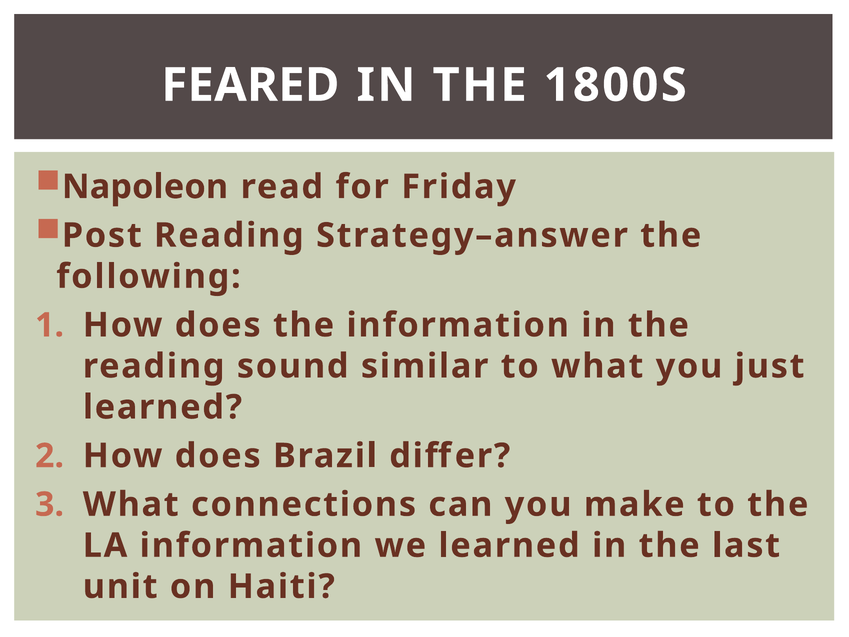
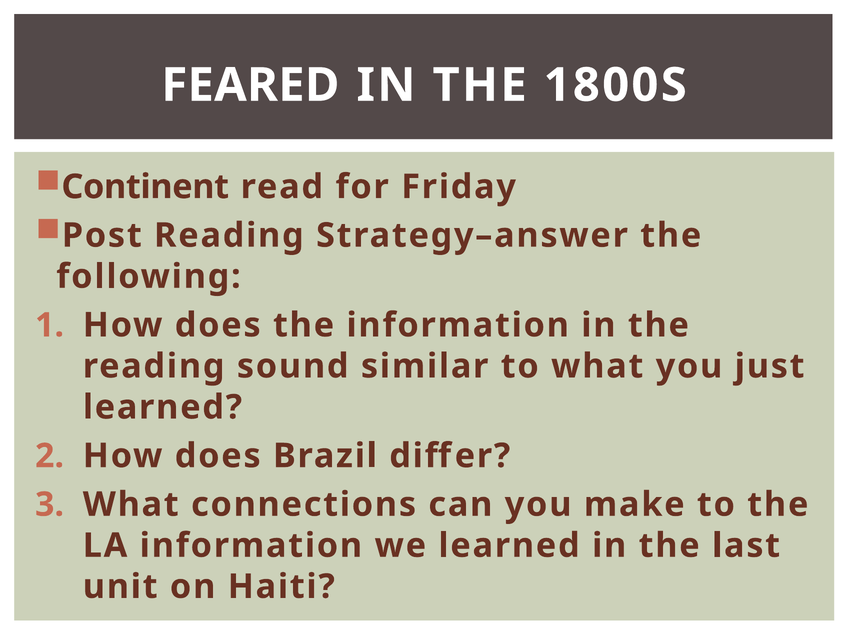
Napoleon: Napoleon -> Continent (145, 187)
